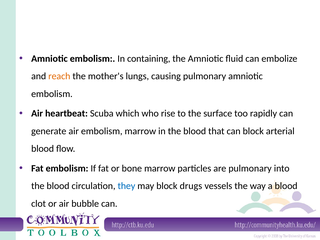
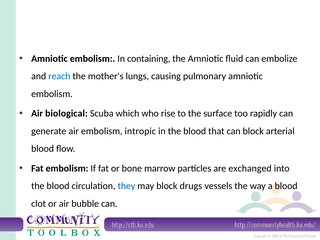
reach colour: orange -> blue (59, 76)
heartbeat: heartbeat -> biological (66, 113)
embolism marrow: marrow -> intropic (140, 131)
are pulmonary: pulmonary -> exchanged (250, 168)
